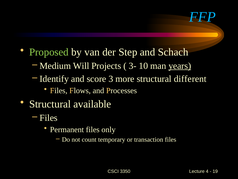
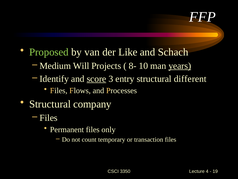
FFP colour: light blue -> white (202, 17)
Step: Step -> Like (128, 52)
3-: 3- -> 8- (133, 66)
score underline: none -> present (96, 79)
more: more -> entry (125, 79)
available: available -> company (92, 104)
